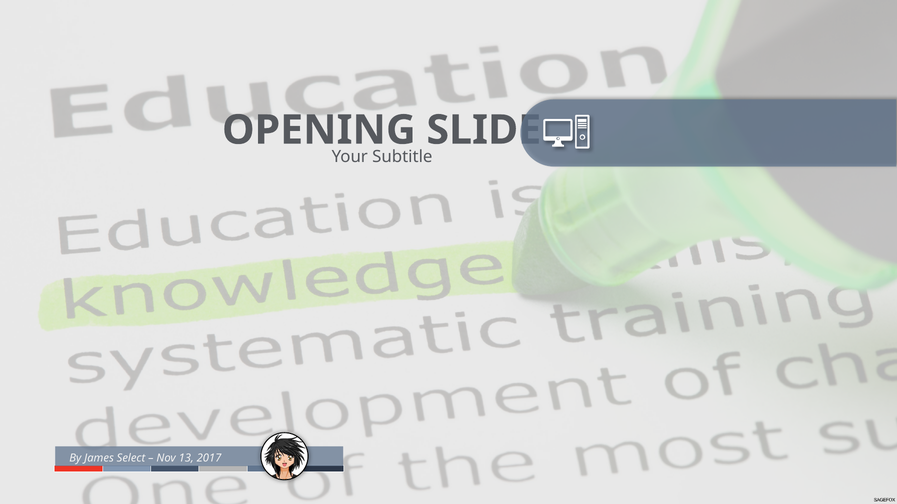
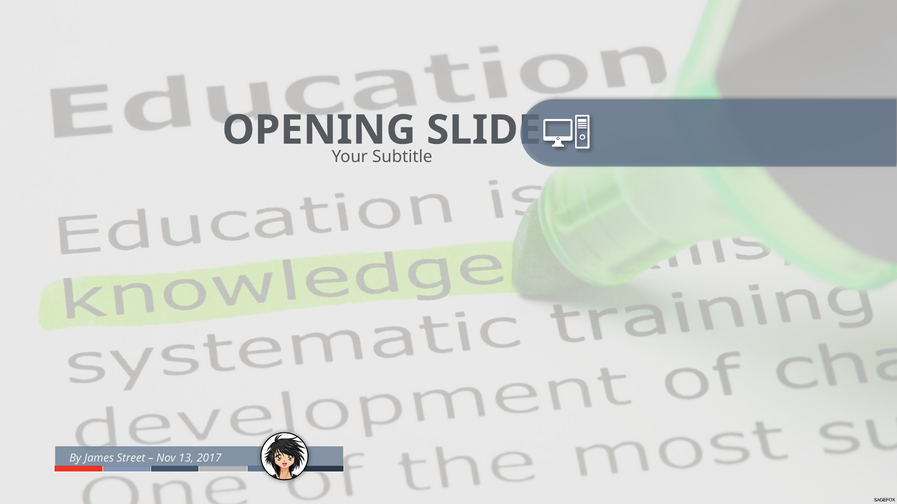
Select: Select -> Street (131, 459)
